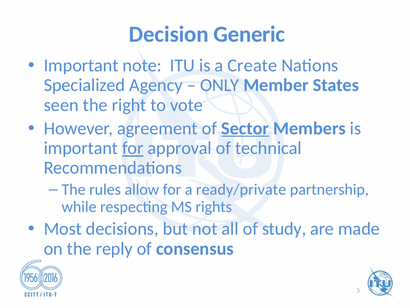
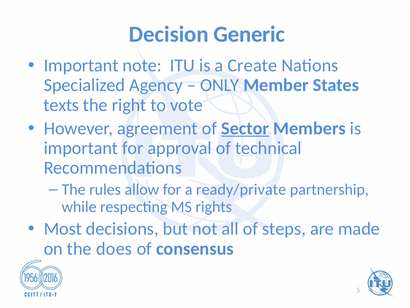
seen: seen -> texts (61, 105)
for underline: present -> none (133, 148)
study: study -> steps (284, 229)
reply: reply -> does (114, 248)
